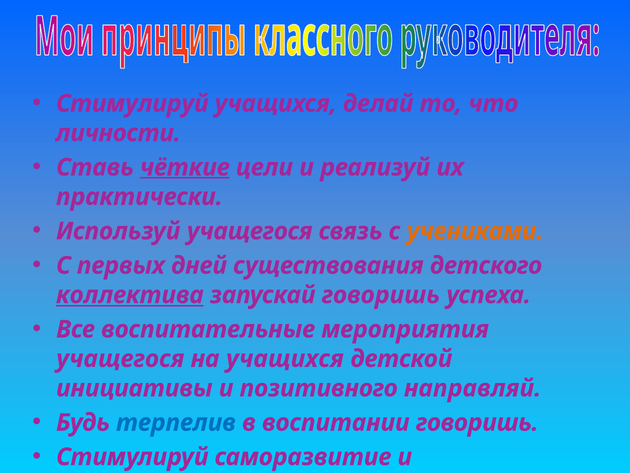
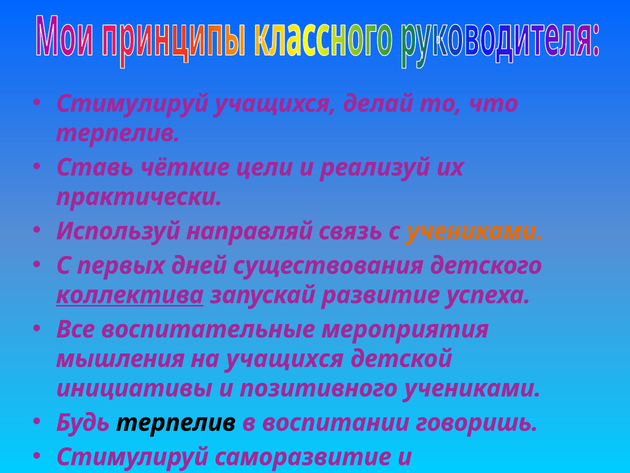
личности: личности -> терпелив (118, 133)
чёткие underline: present -> none (185, 167)
Используй учащегося: учащегося -> направляй (250, 231)
запускай говоришь: говоришь -> развитие (381, 295)
учащегося: учащегося -> мышления (120, 358)
позитивного направляй: направляй -> учениками (473, 388)
терпелив colour: blue -> black (176, 422)
